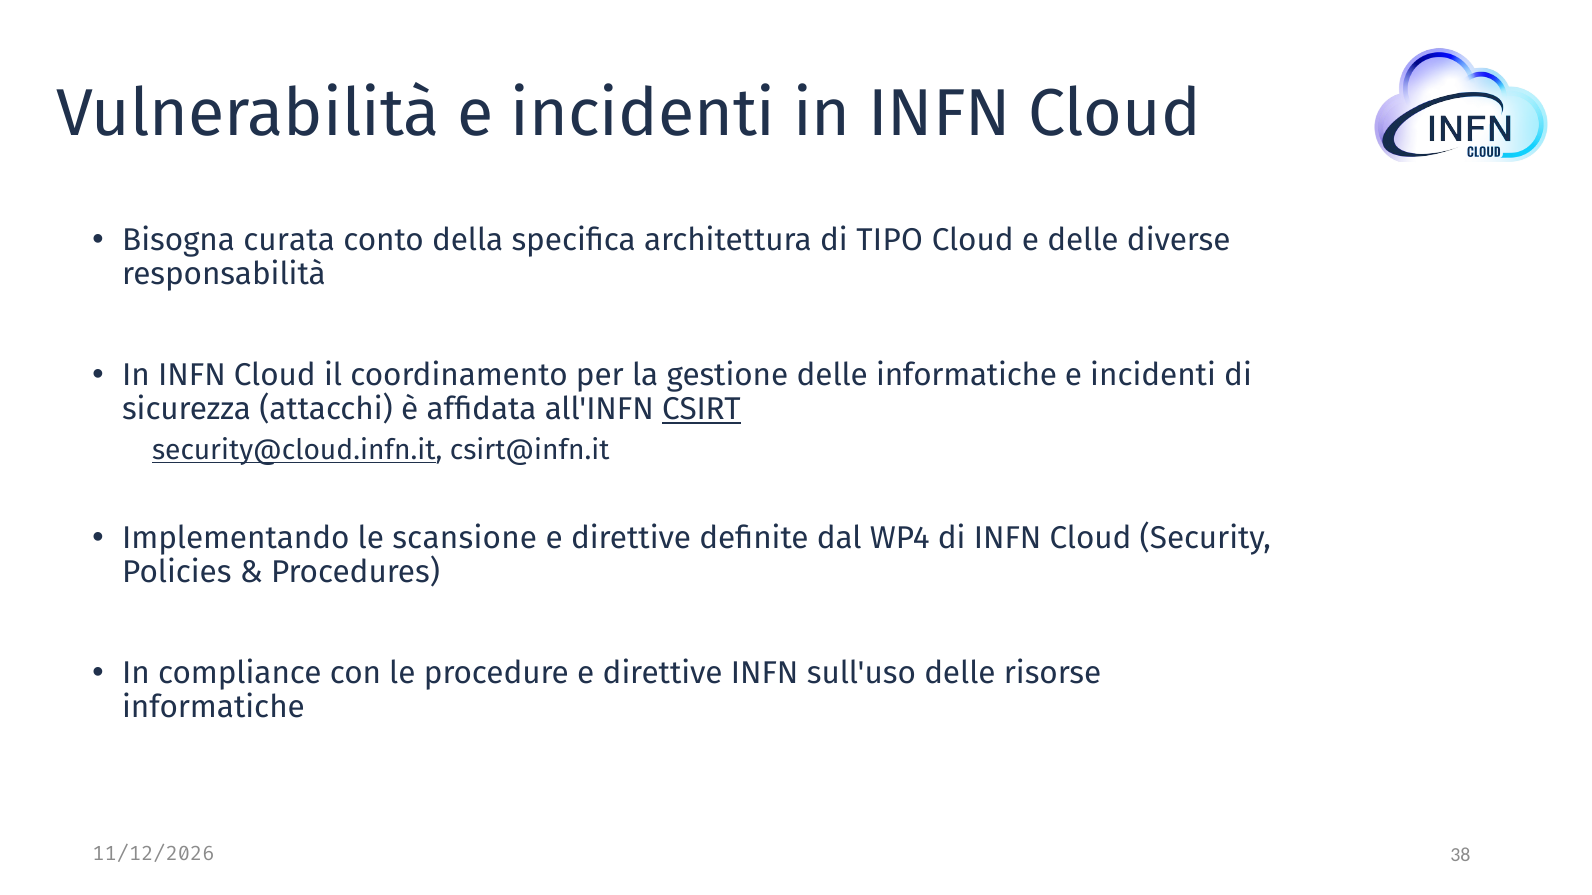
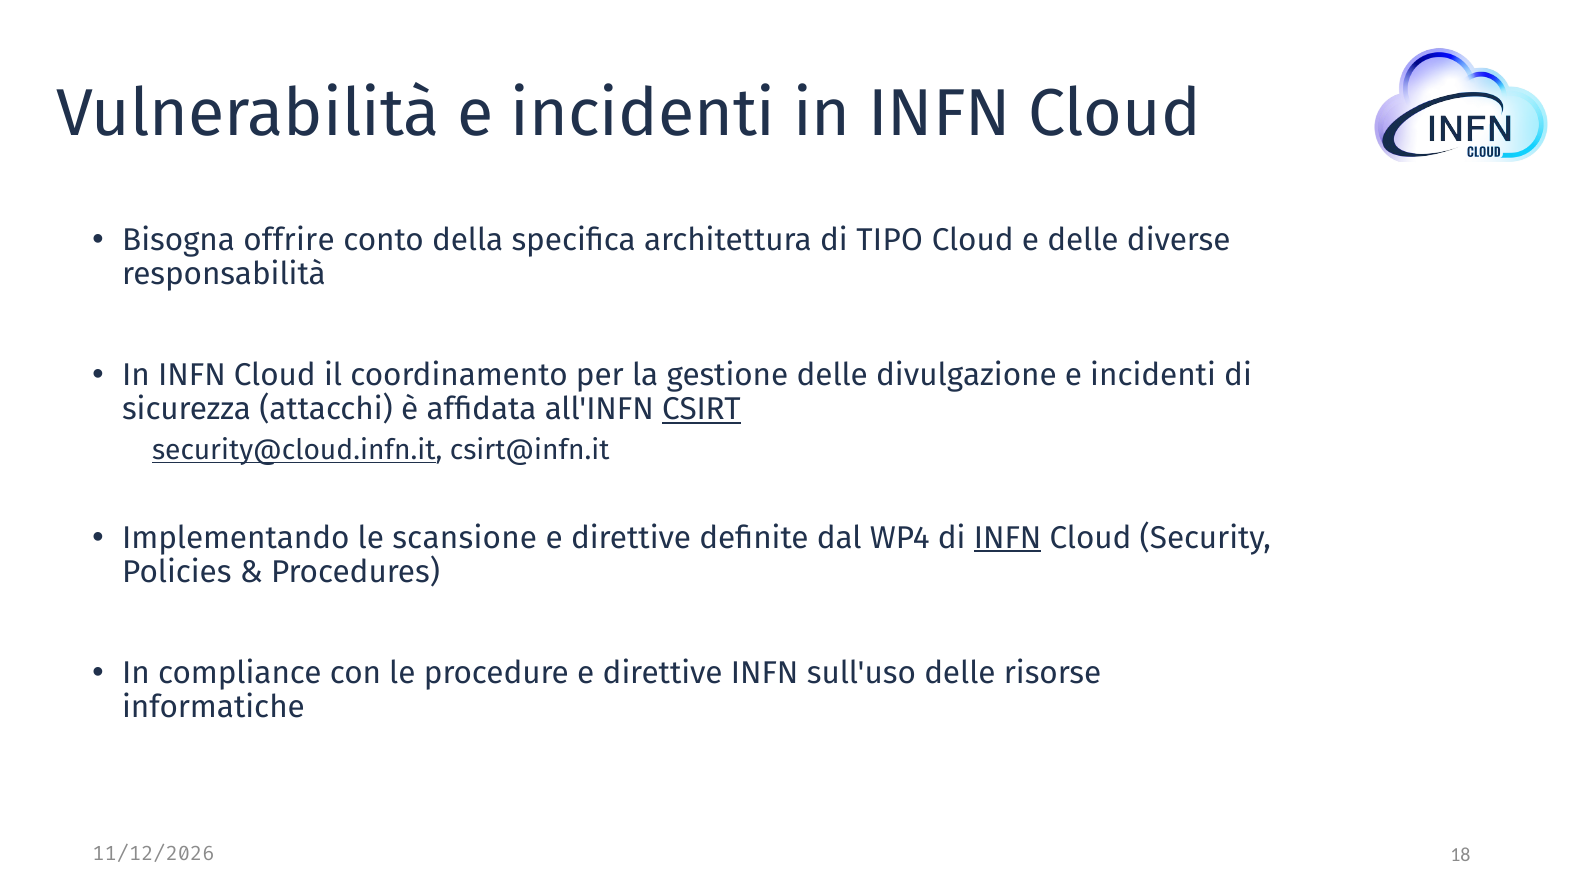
curata: curata -> offrire (289, 240)
delle informatiche: informatiche -> divulgazione (966, 376)
INFN underline: none -> present (1008, 538)
38: 38 -> 18 (1460, 855)
